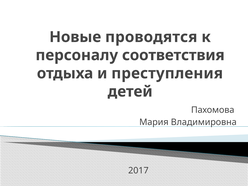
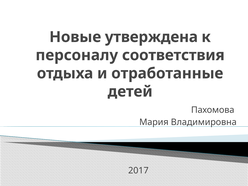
проводятся: проводятся -> утверждена (151, 37)
преступления: преступления -> отработанные (167, 73)
